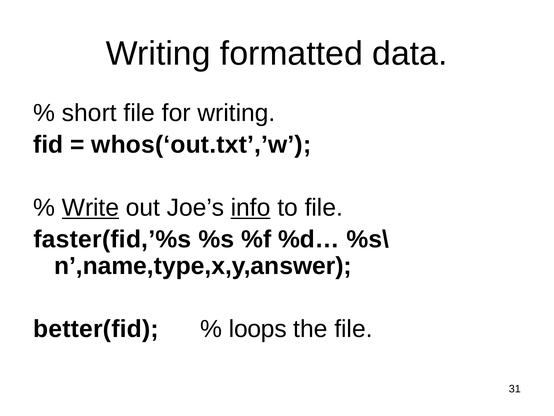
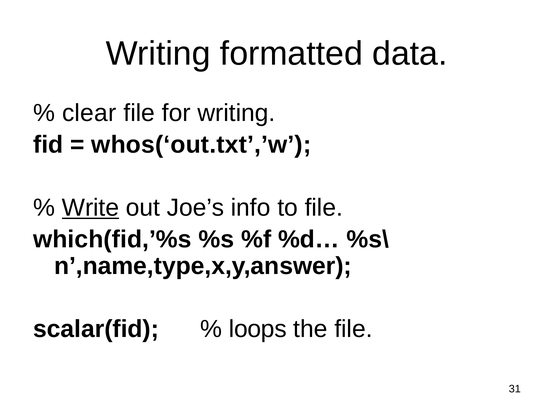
short: short -> clear (89, 113)
info underline: present -> none (251, 207)
faster(fid,’%s: faster(fid,’%s -> which(fid,’%s (112, 239)
better(fid: better(fid -> scalar(fid (96, 329)
